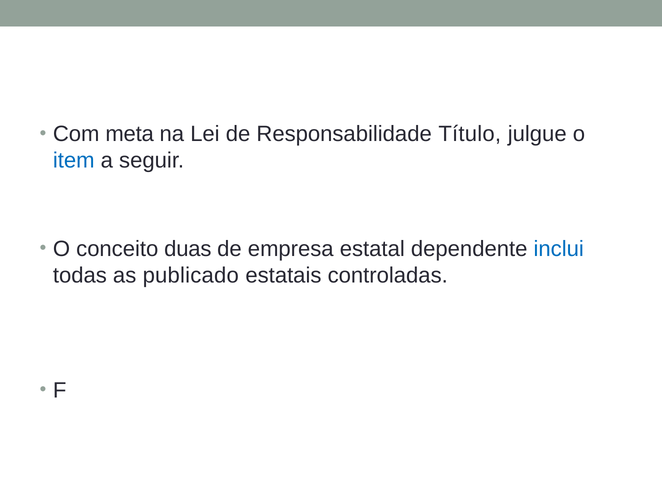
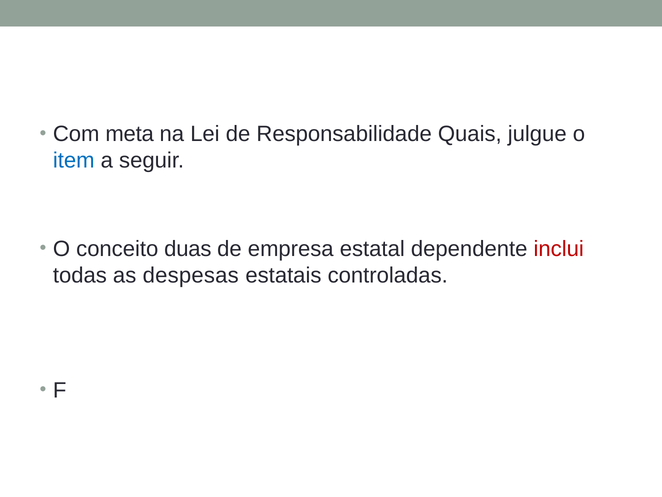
Título: Título -> Quais (470, 134)
inclui colour: blue -> red (559, 249)
publicado: publicado -> despesas (191, 275)
